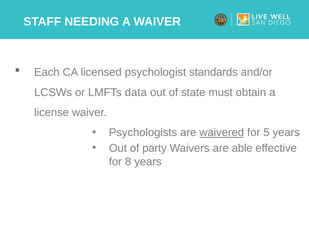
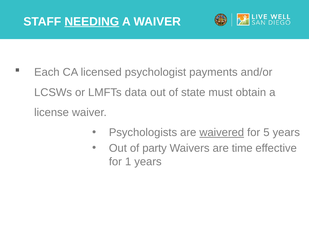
NEEDING underline: none -> present (92, 22)
standards: standards -> payments (213, 72)
able: able -> time (242, 148)
8: 8 -> 1 (128, 161)
